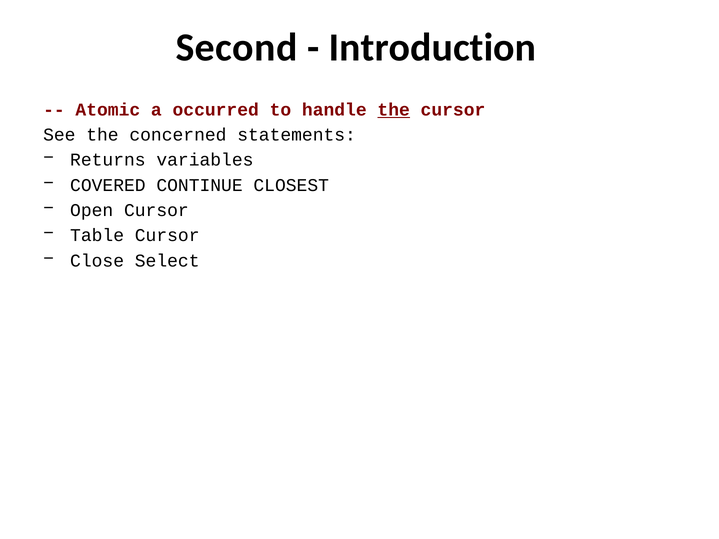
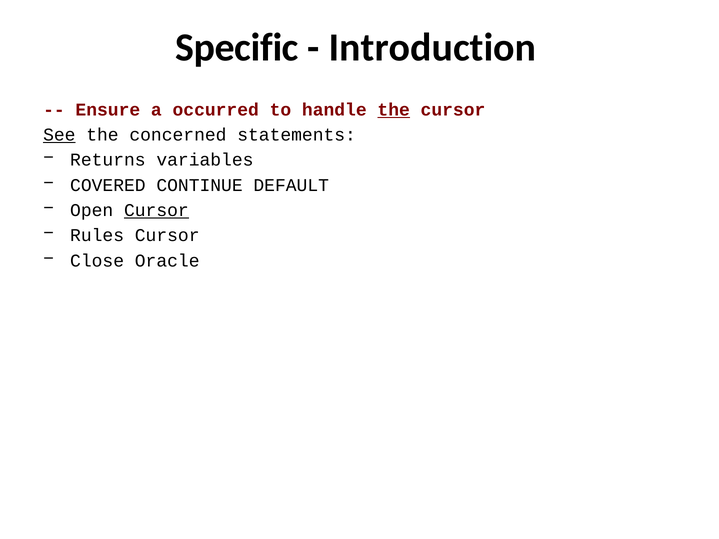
Second: Second -> Specific (237, 48)
Atomic: Atomic -> Ensure (108, 110)
See underline: none -> present (59, 135)
CLOSEST: CLOSEST -> DEFAULT (291, 185)
Cursor underline: none -> present (156, 210)
Table: Table -> Rules (97, 236)
Select: Select -> Oracle (167, 261)
